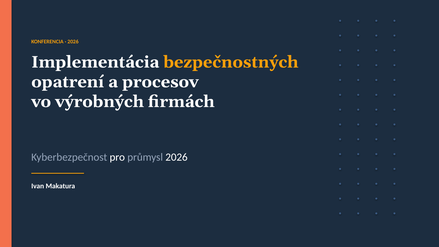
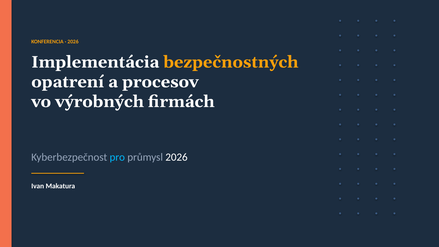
pro colour: white -> light blue (117, 157)
